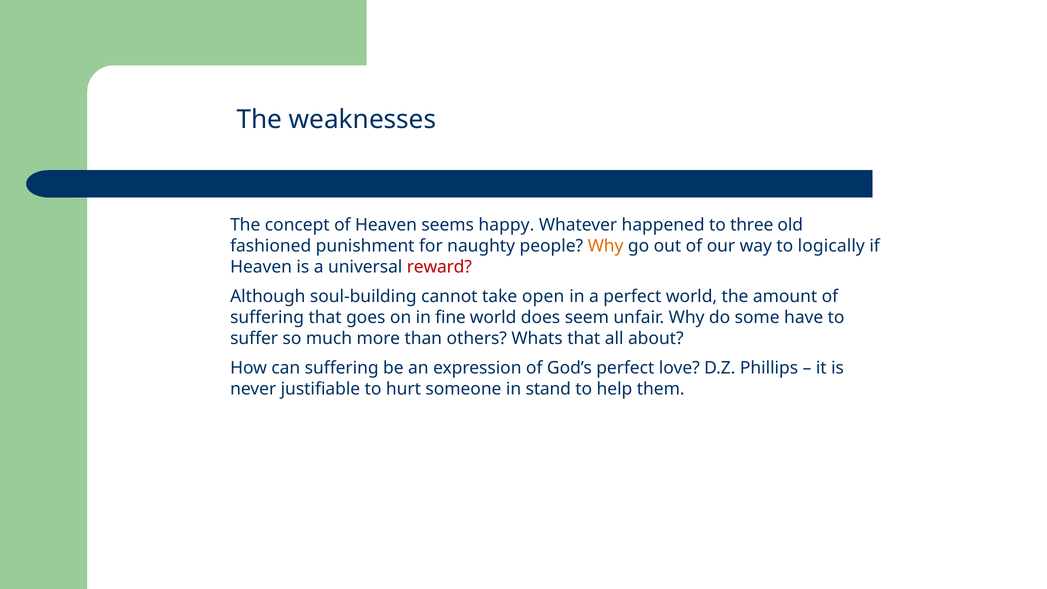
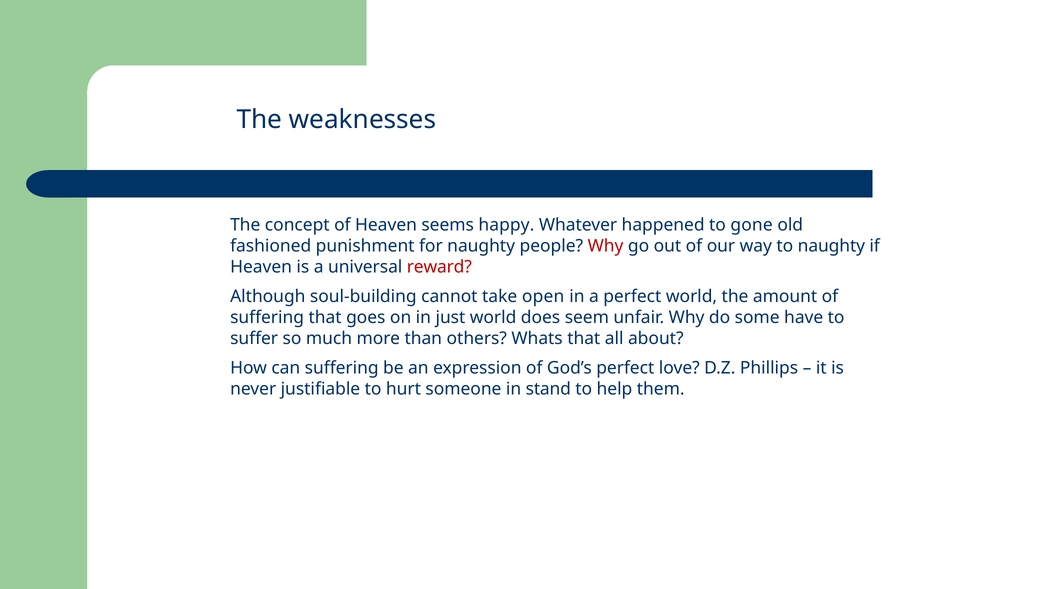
three: three -> gone (752, 225)
Why colour: orange -> red (606, 246)
to logically: logically -> naughty (831, 246)
fine: fine -> just (450, 317)
